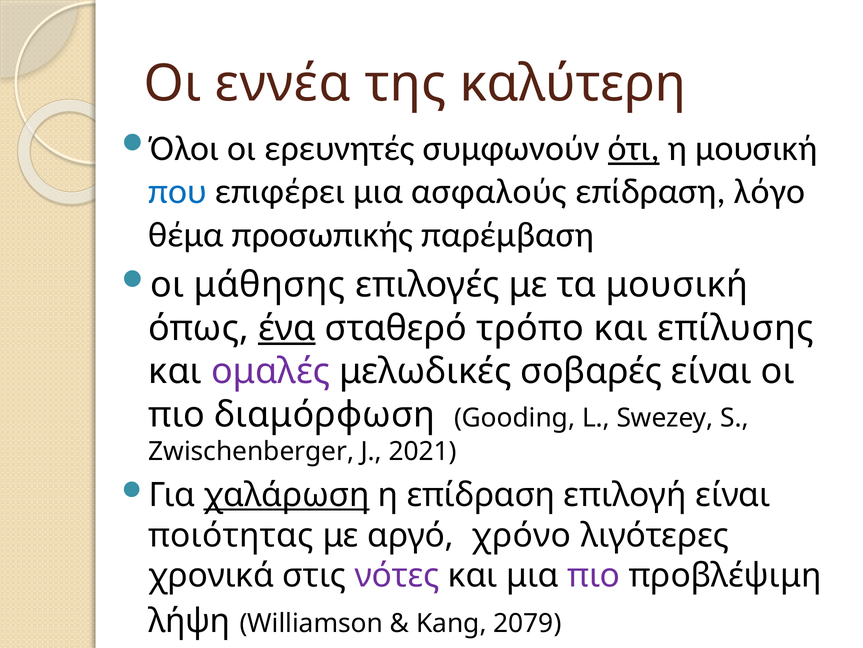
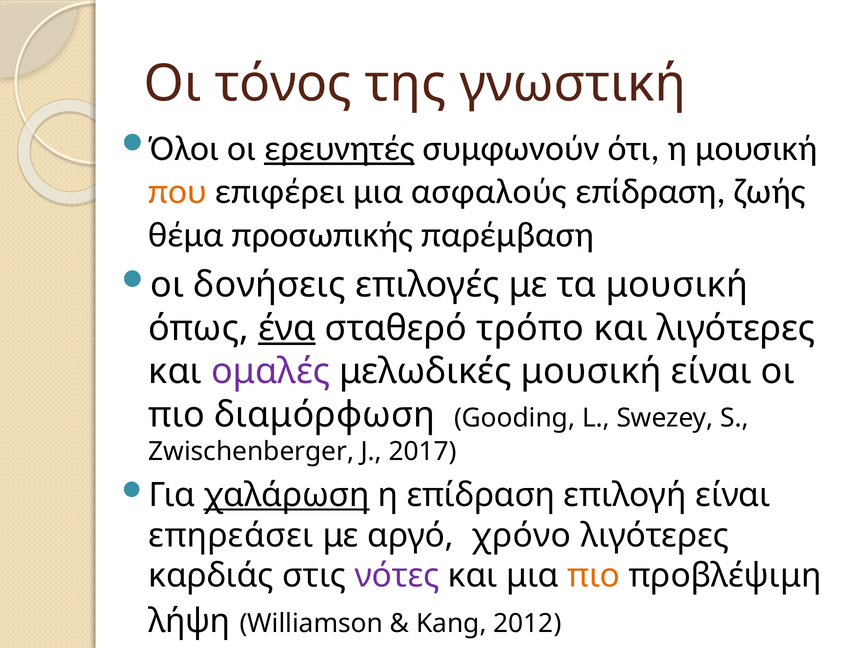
εννέα: εννέα -> τόνος (283, 83)
καλύτερη: καλύτερη -> γνωστική (573, 83)
ερευνητές underline: none -> present (339, 148)
ότι underline: present -> none (634, 148)
που colour: blue -> orange (178, 191)
λόγο: λόγο -> ζωής (770, 191)
μάθησης: μάθησης -> δονήσεις (270, 285)
και επίλυσης: επίλυσης -> λιγότερες (736, 328)
μελωδικές σοβαρές: σοβαρές -> μουσική (591, 371)
2021: 2021 -> 2017 (423, 451)
ποιότητας: ποιότητας -> επηρεάσει (231, 535)
χρονικά: χρονικά -> καρδιάς (211, 575)
πιο colour: purple -> orange (594, 575)
2079: 2079 -> 2012 (527, 623)
